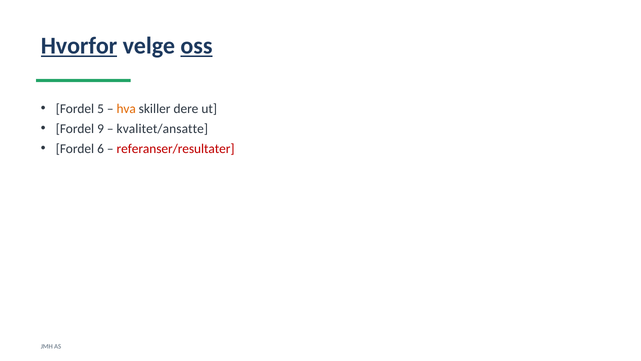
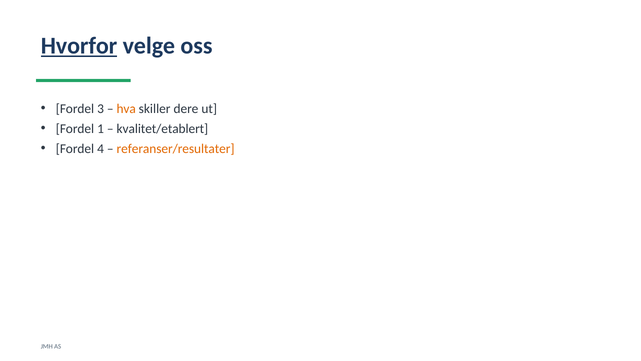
oss underline: present -> none (196, 46)
5: 5 -> 3 (101, 109)
9: 9 -> 1 (101, 129)
kvalitet/ansatte: kvalitet/ansatte -> kvalitet/etablert (162, 129)
6: 6 -> 4 (101, 149)
referanser/resultater colour: red -> orange (176, 149)
